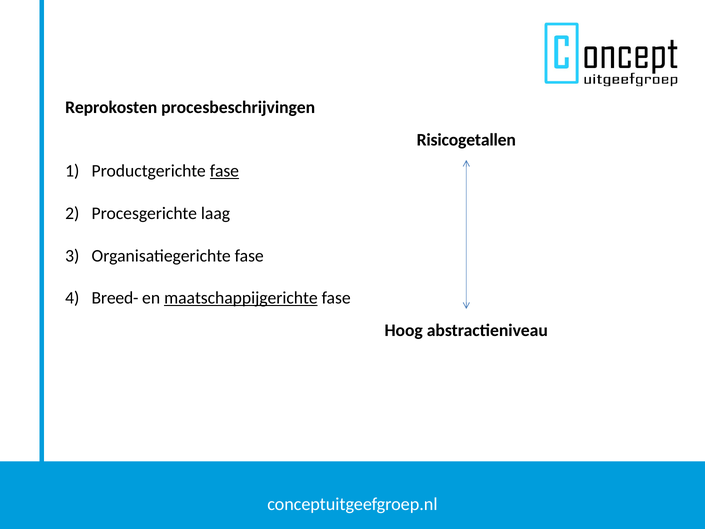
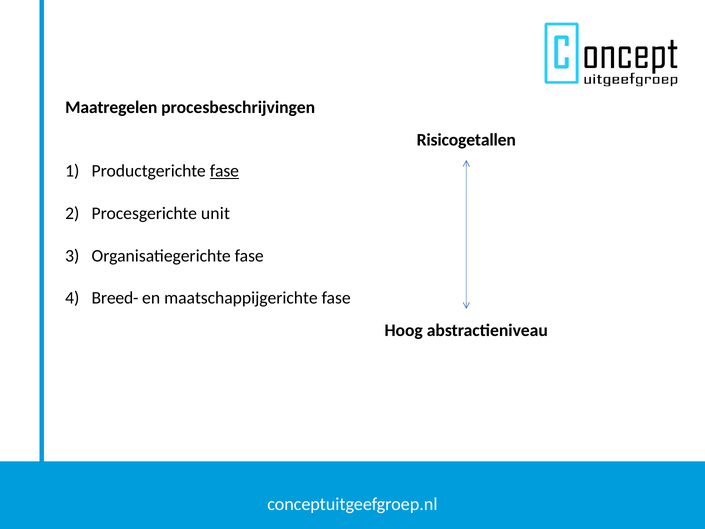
Reprokosten: Reprokosten -> Maatregelen (111, 108)
laag: laag -> unit (215, 213)
maatschappijgerichte underline: present -> none (241, 298)
